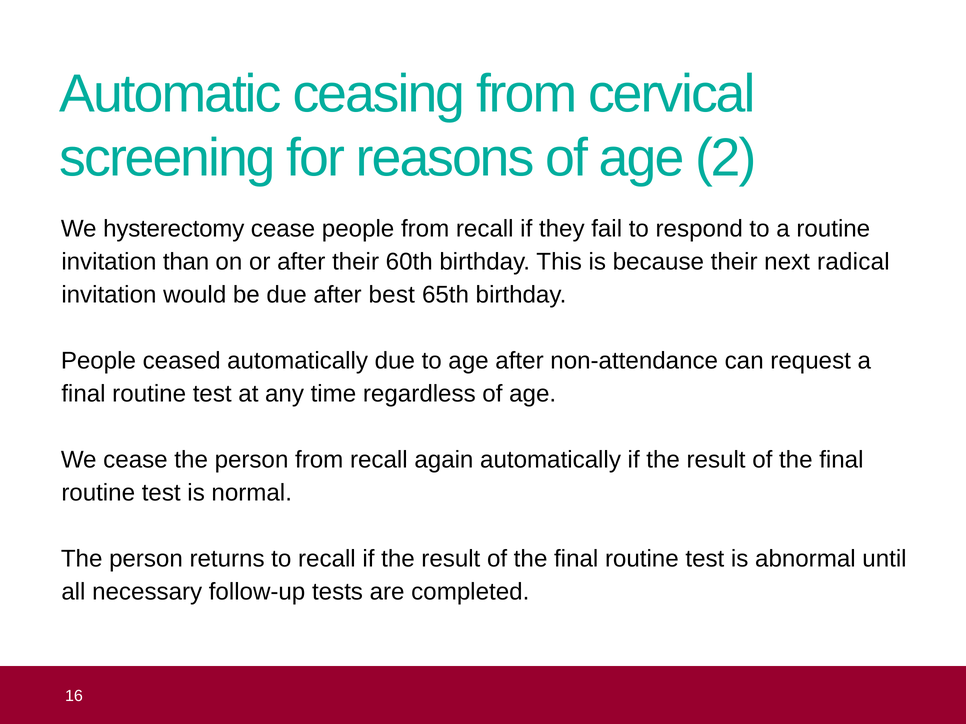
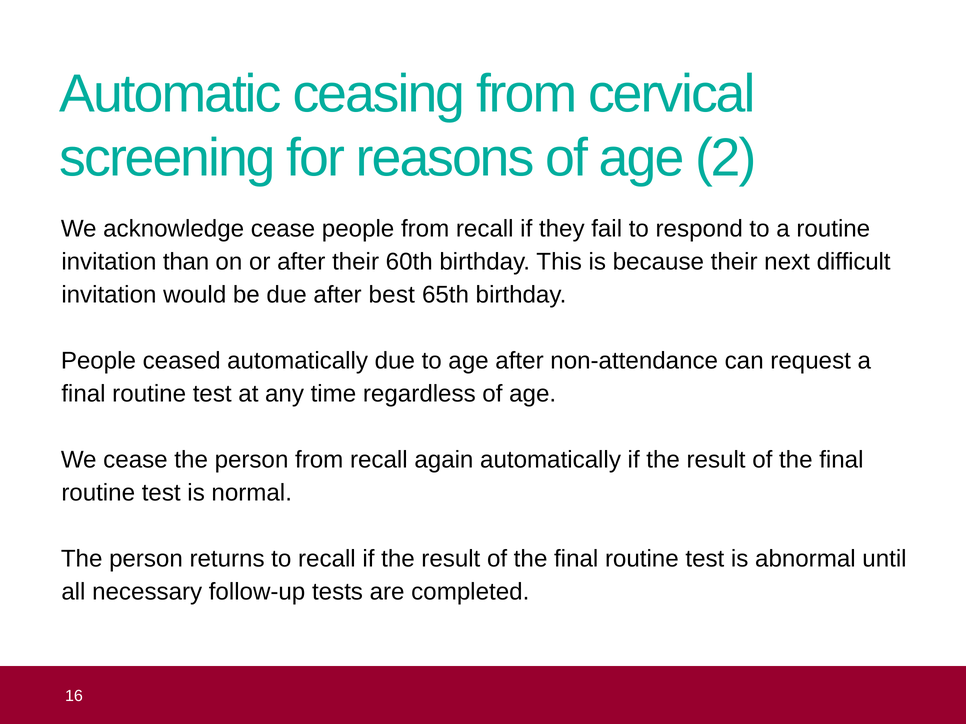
hysterectomy: hysterectomy -> acknowledge (174, 229)
radical: radical -> difficult (854, 262)
